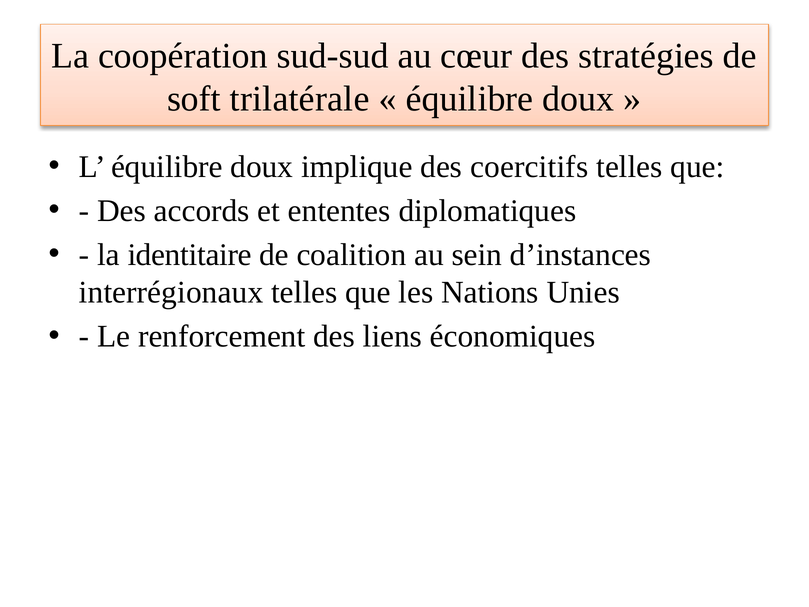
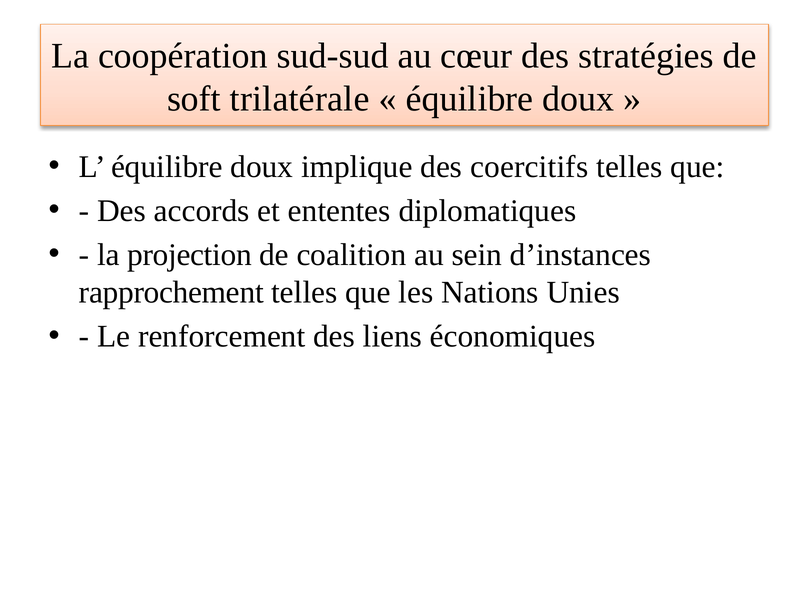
identitaire: identitaire -> projection (190, 255)
interrégionaux: interrégionaux -> rapprochement (171, 292)
